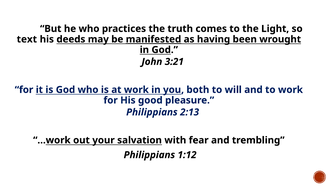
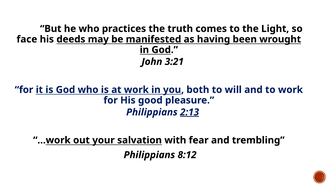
text: text -> face (27, 39)
2:13 underline: none -> present (190, 112)
1:12: 1:12 -> 8:12 (187, 155)
